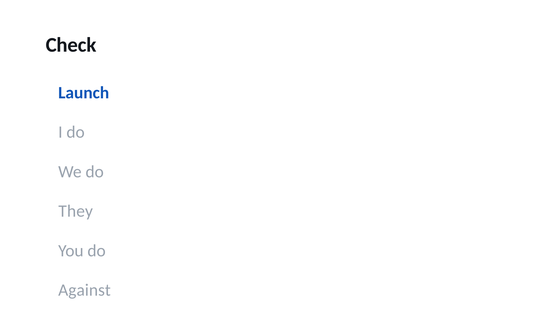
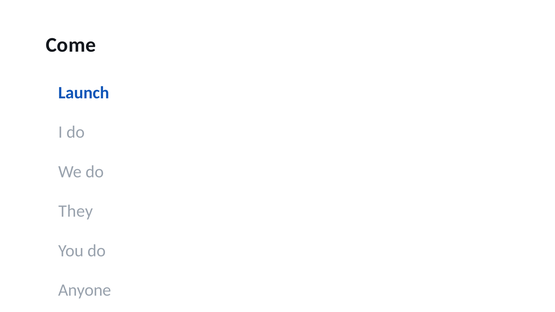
Check: Check -> Come (71, 45)
Against: Against -> Anyone (85, 290)
